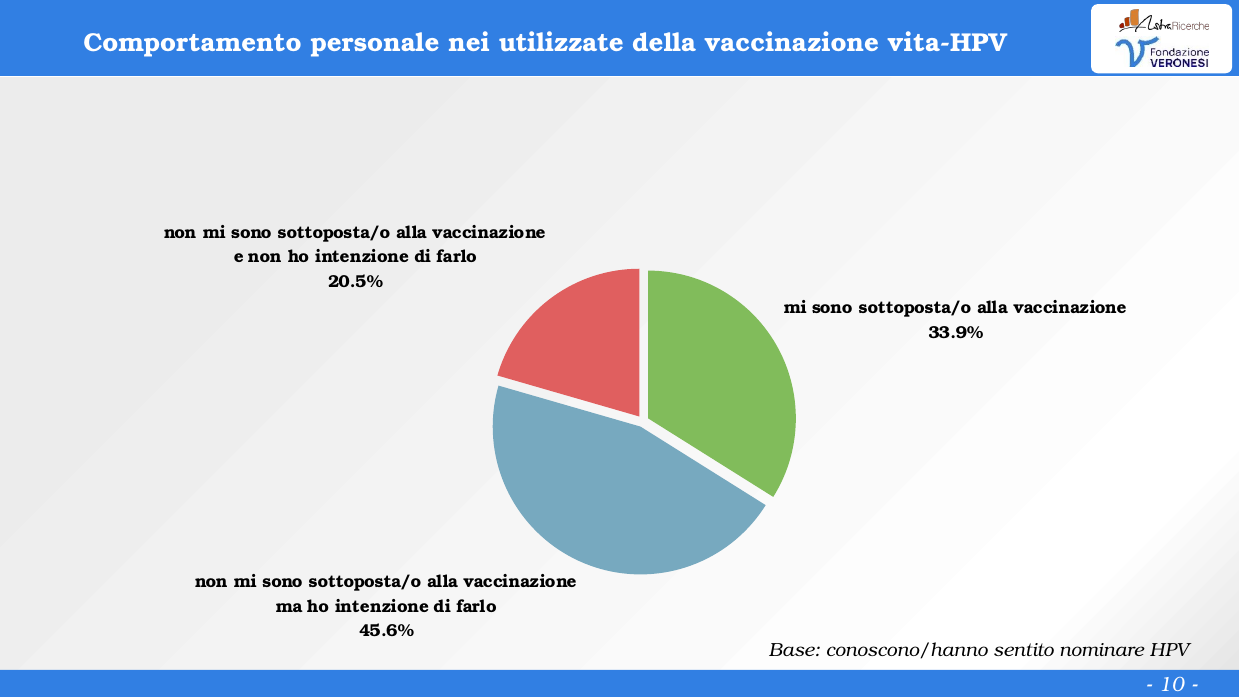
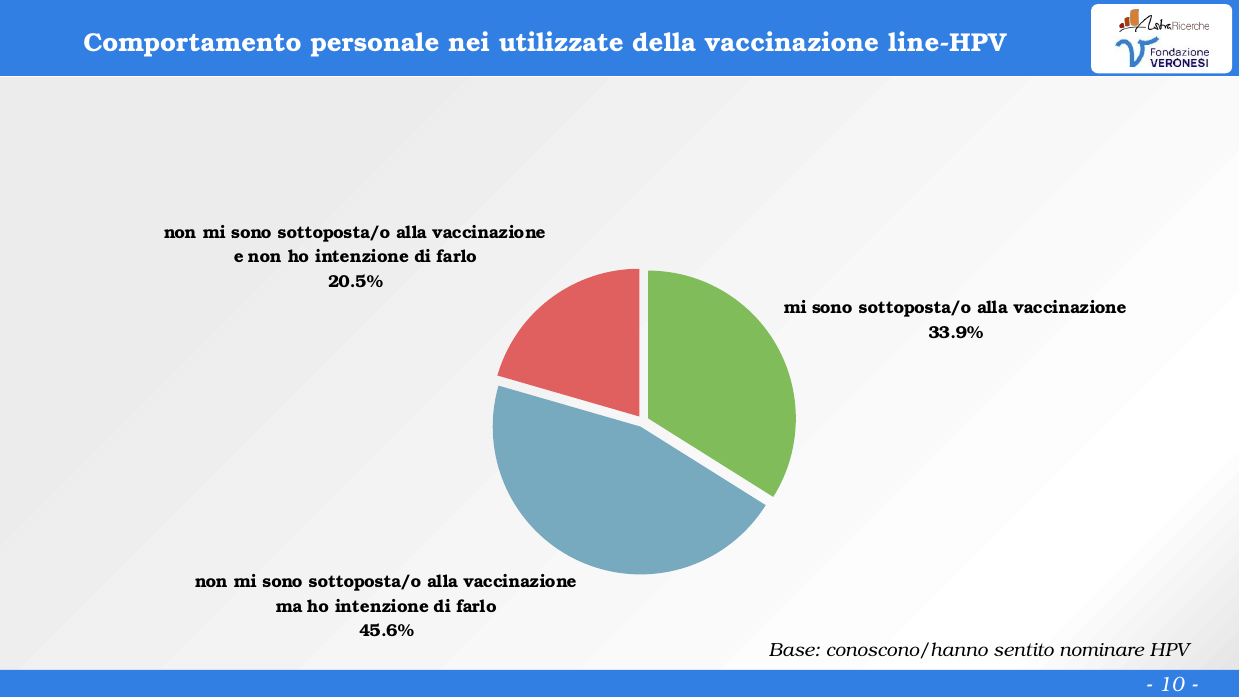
vita-HPV: vita-HPV -> line-HPV (948, 43)
